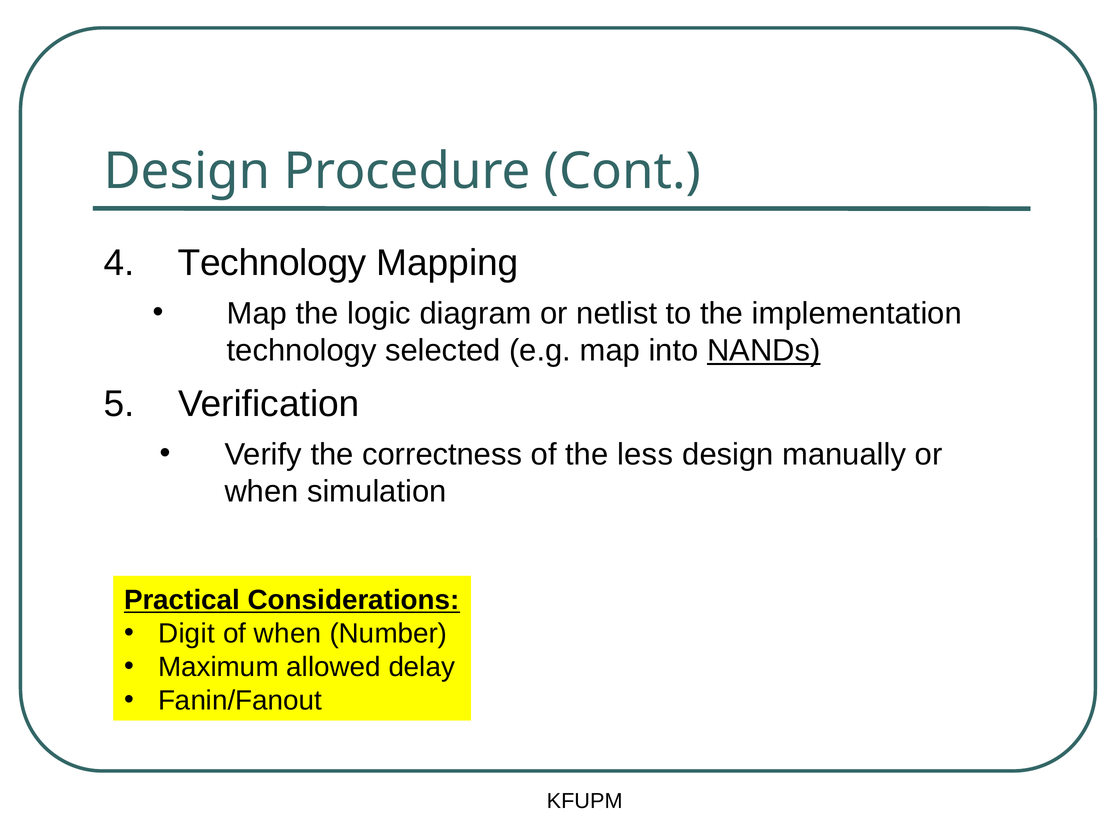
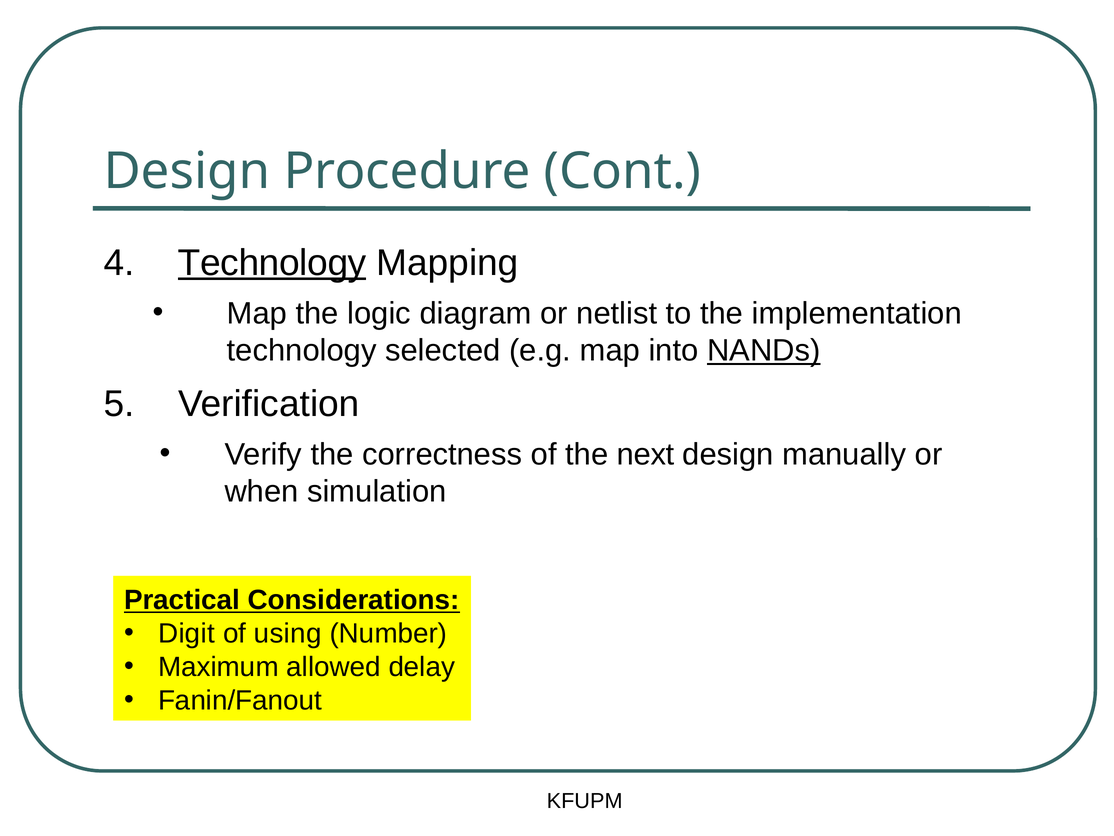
Technology underline: none -> present (272, 263)
less: less -> next (645, 454)
of when: when -> using (288, 633)
